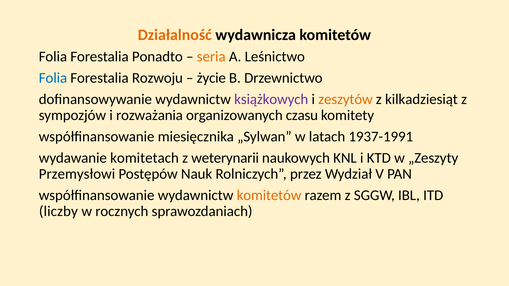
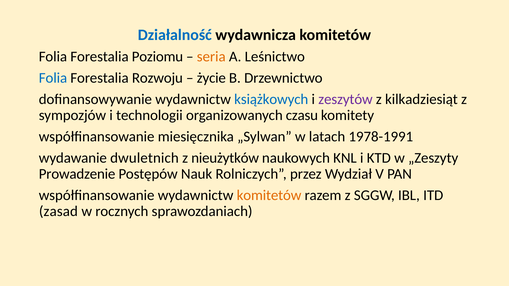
Działalność colour: orange -> blue (175, 35)
Ponadto: Ponadto -> Poziomu (157, 57)
książkowych colour: purple -> blue (271, 99)
zeszytów colour: orange -> purple (345, 99)
rozważania: rozważania -> technologii (149, 115)
1937-1991: 1937-1991 -> 1978-1991 (381, 137)
komitetach: komitetach -> dwuletnich (144, 158)
weterynarii: weterynarii -> nieużytków (225, 158)
Przemysłowi: Przemysłowi -> Prowadzenie (77, 174)
liczby: liczby -> zasad (58, 211)
